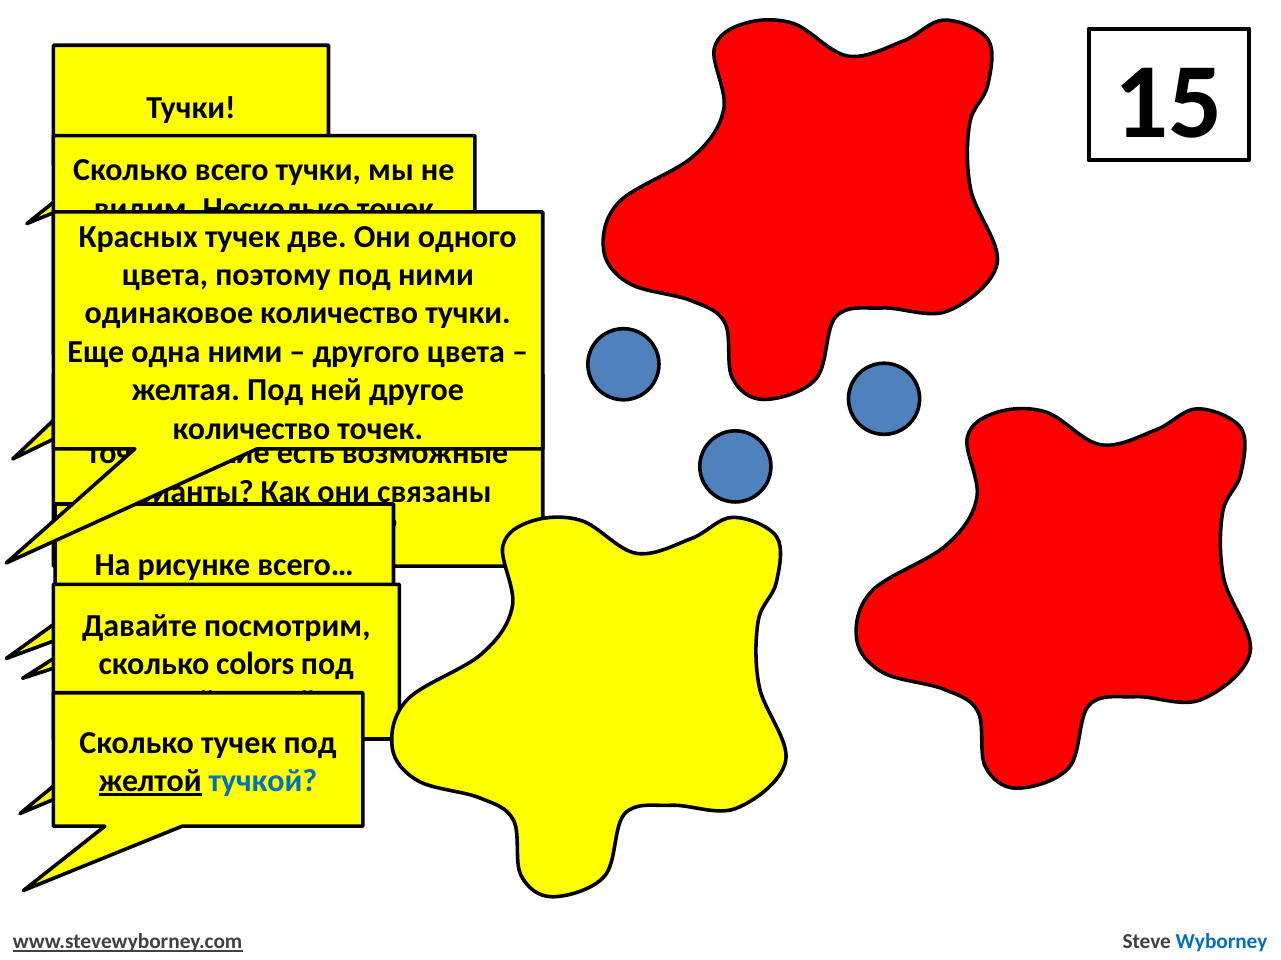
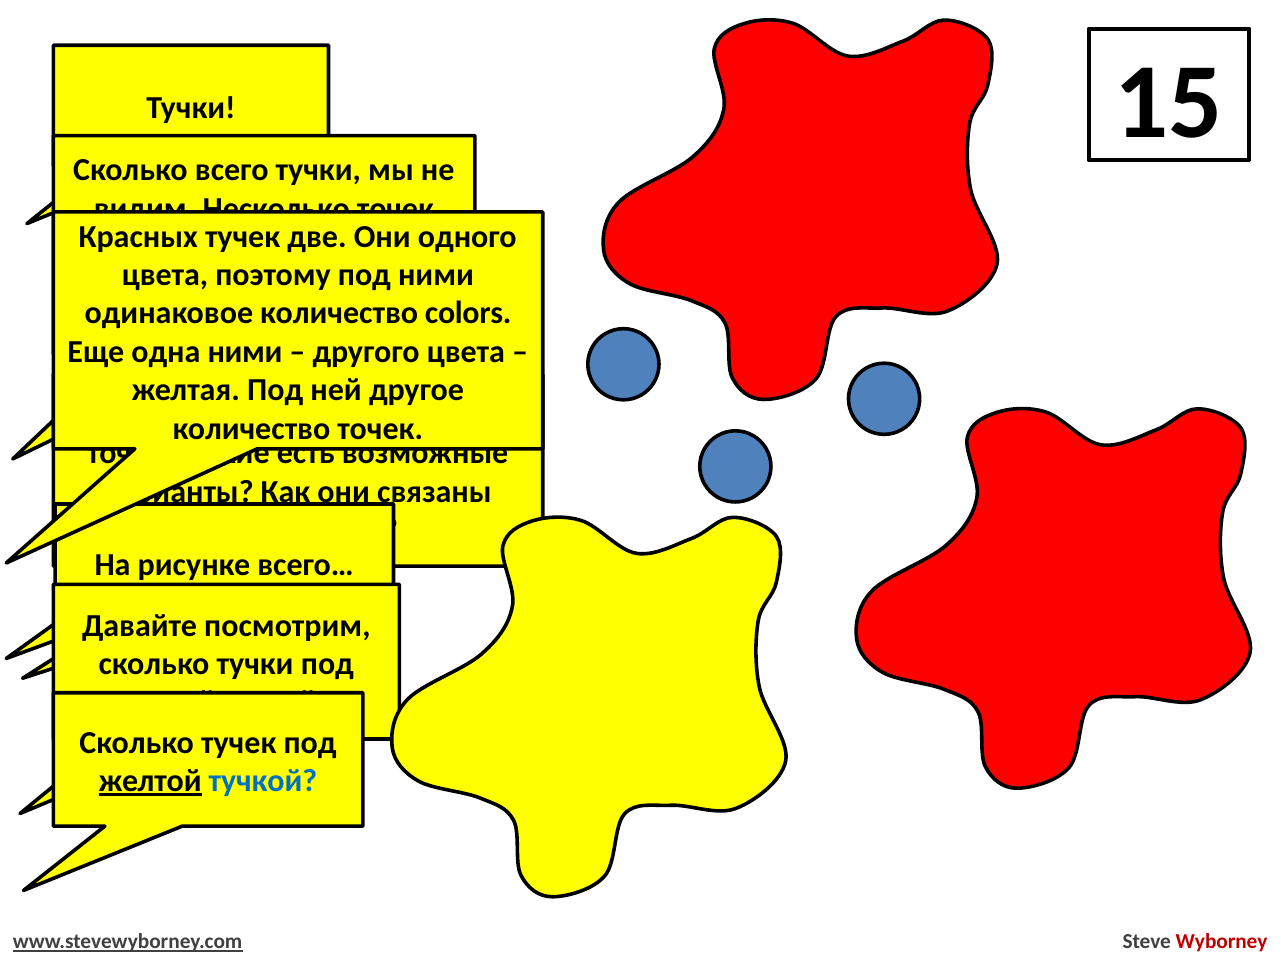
тучки: тучки -> colors (468, 314)
сколько colors: colors -> тучки (255, 664)
Wyborney colour: blue -> red (1222, 943)
